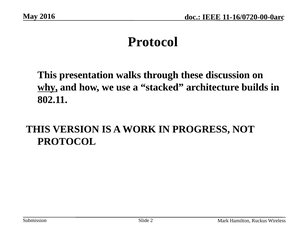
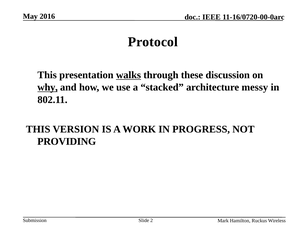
walks underline: none -> present (128, 75)
builds: builds -> messy (255, 87)
PROTOCOL: PROTOCOL -> PROVIDING (67, 141)
